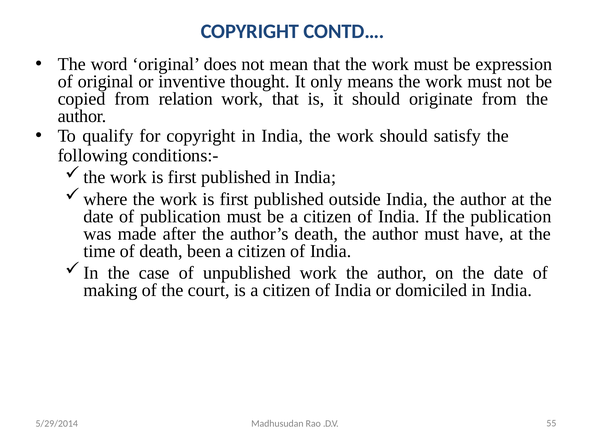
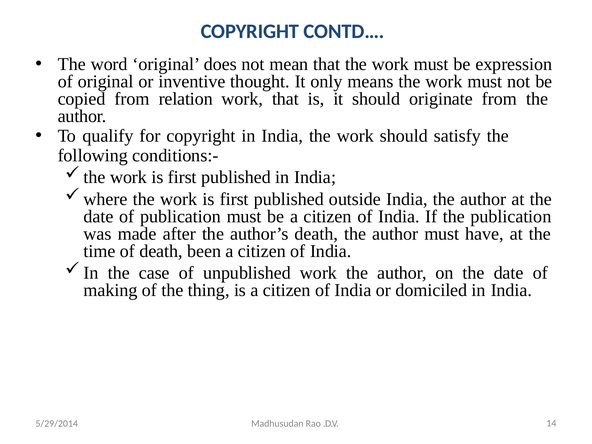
court: court -> thing (209, 290)
55: 55 -> 14 (551, 423)
